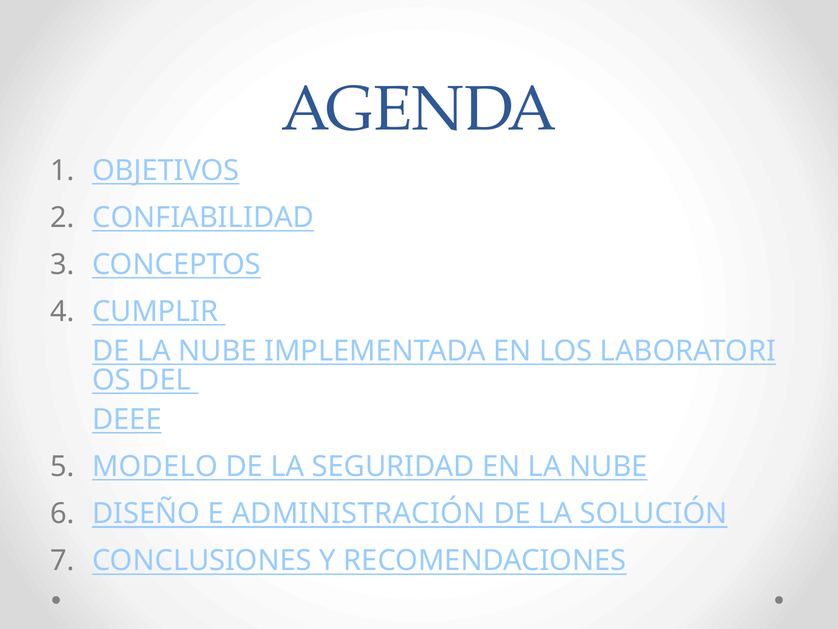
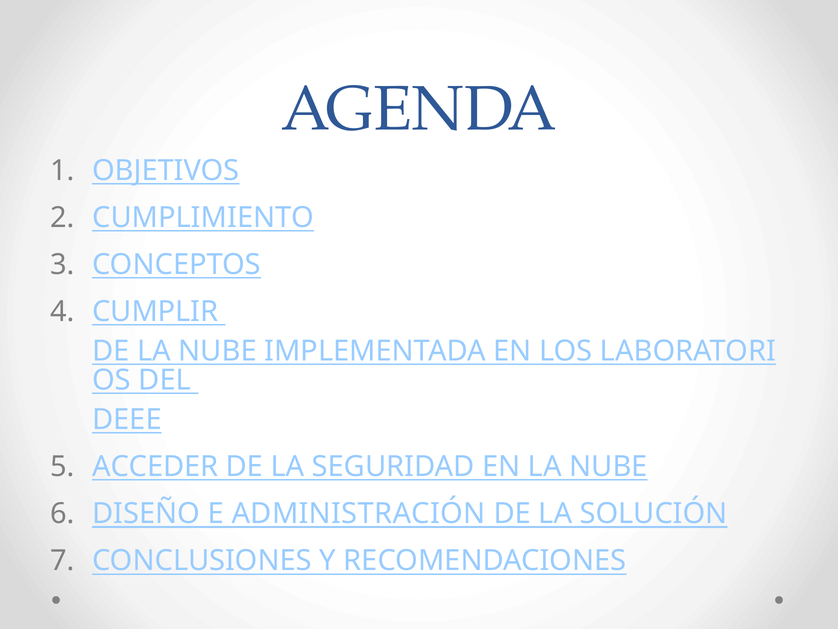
CONFIABILIDAD: CONFIABILIDAD -> CUMPLIMIENTO (203, 217)
MODELO: MODELO -> ACCEDER (155, 466)
